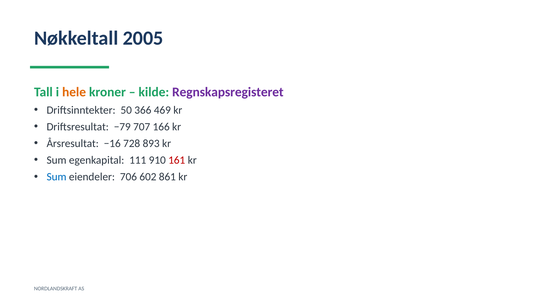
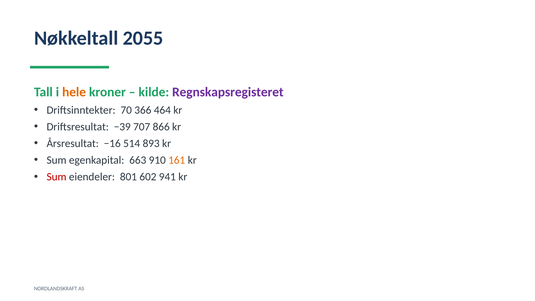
2005: 2005 -> 2055 (143, 38)
50: 50 -> 70 (126, 110)
469: 469 -> 464 (162, 110)
−79: −79 -> −39 (122, 127)
166: 166 -> 866 (161, 127)
728: 728 -> 514 (132, 143)
111: 111 -> 663 (138, 160)
161 colour: red -> orange (177, 160)
Sum colour: blue -> red (57, 177)
706: 706 -> 801 (128, 177)
861: 861 -> 941 (167, 177)
